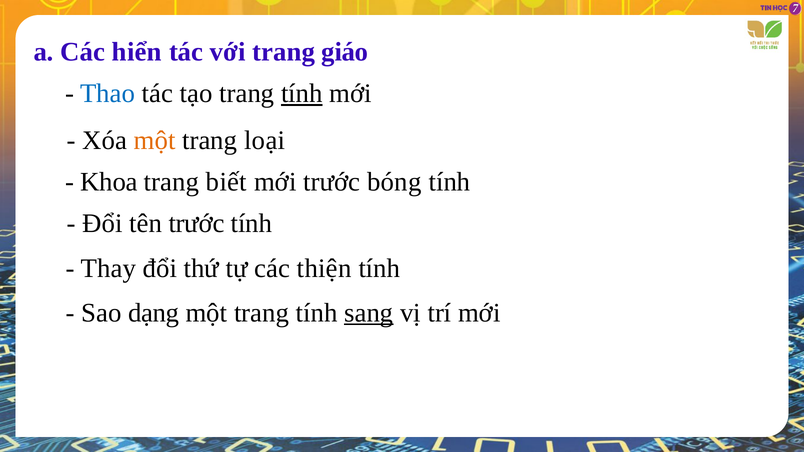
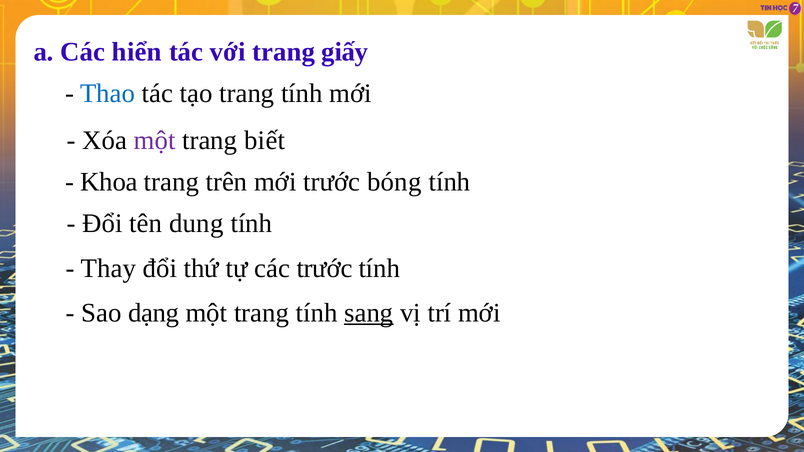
giáo: giáo -> giấy (345, 52)
tính underline: present -> none (302, 94)
một colour: orange -> purple (155, 141)
loại: loại -> biết (265, 141)
biết: biết -> trên (226, 182)
tên trước: trước -> dung (196, 223)
các thiện: thiện -> trước (324, 268)
